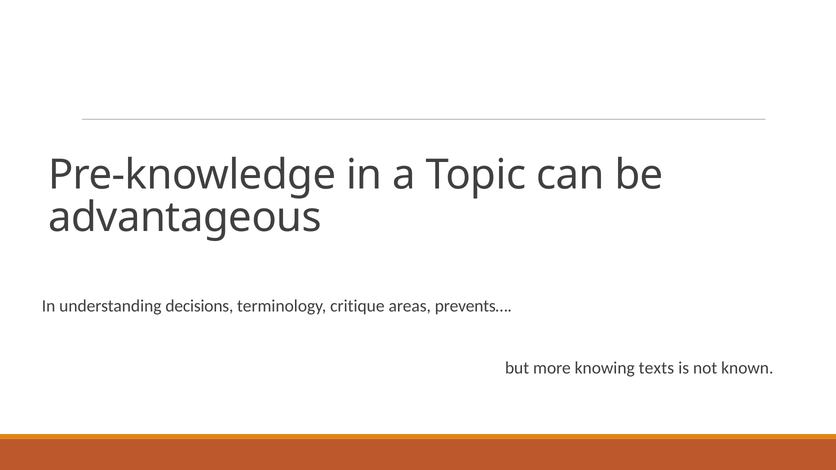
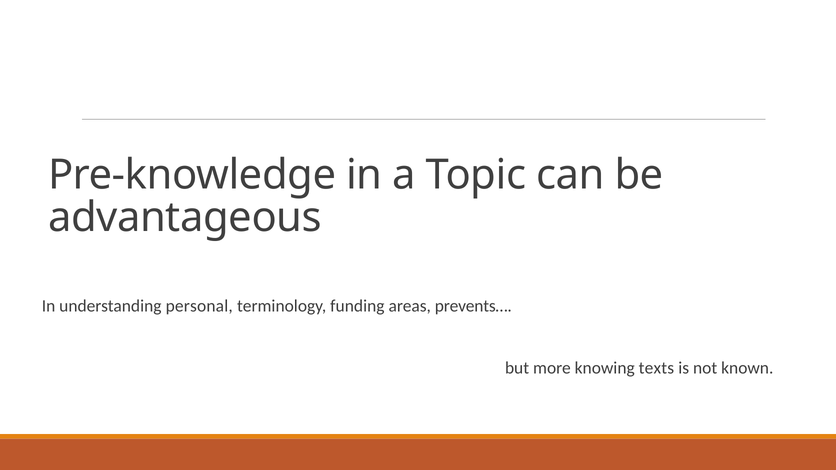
decisions: decisions -> personal (199, 306)
critique: critique -> funding (357, 306)
